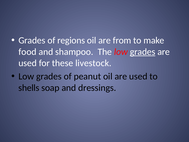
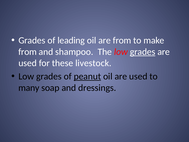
regions: regions -> leading (71, 40)
food: food -> from (28, 52)
peanut underline: none -> present (87, 76)
shells: shells -> many (29, 88)
